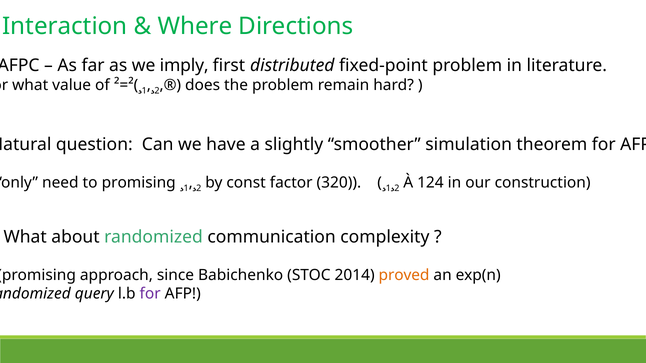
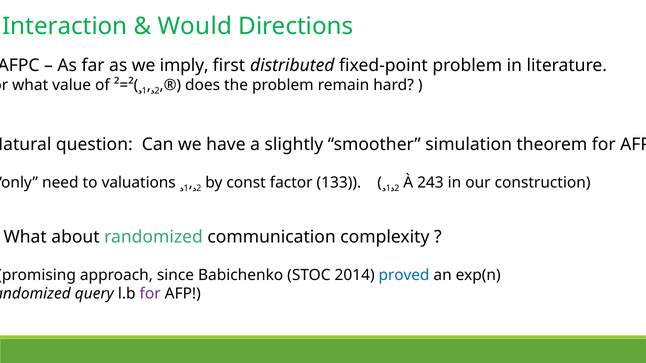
Where: Where -> Would (195, 26)
to promising: promising -> valuations (139, 183)
320: 320 -> 133 (339, 183)
124: 124 -> 243 (430, 183)
proved colour: orange -> blue (404, 275)
